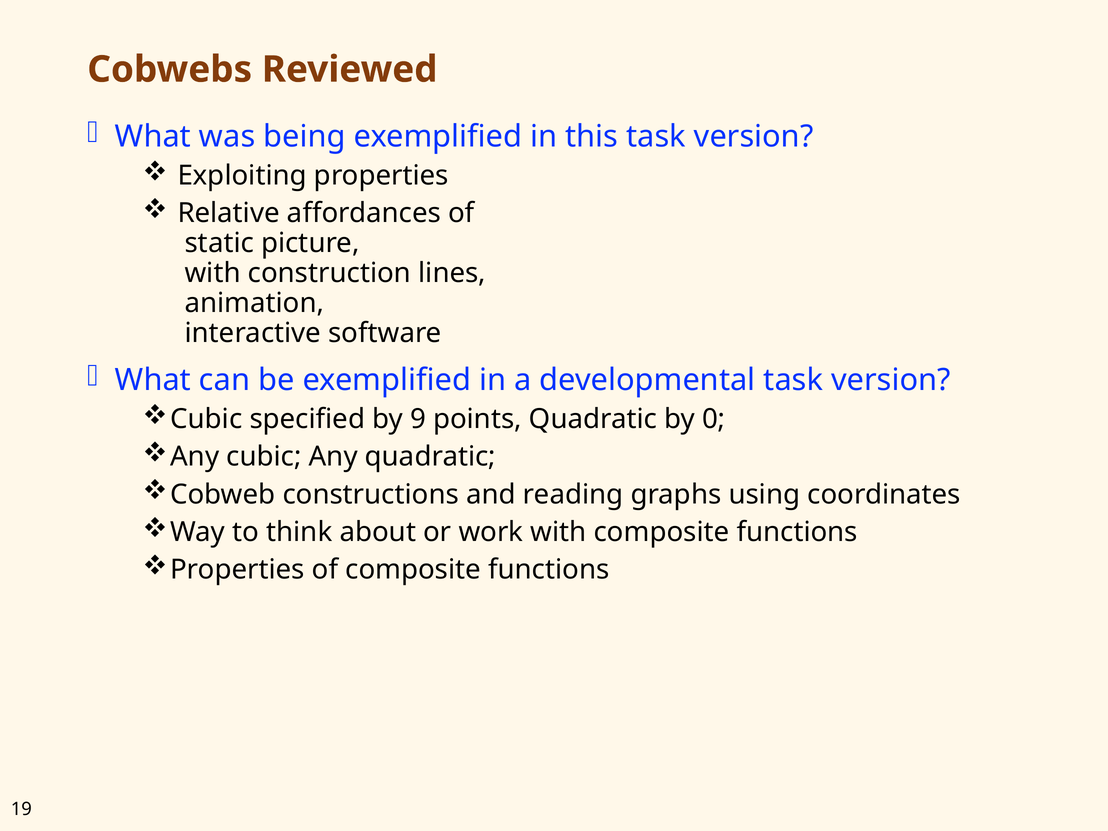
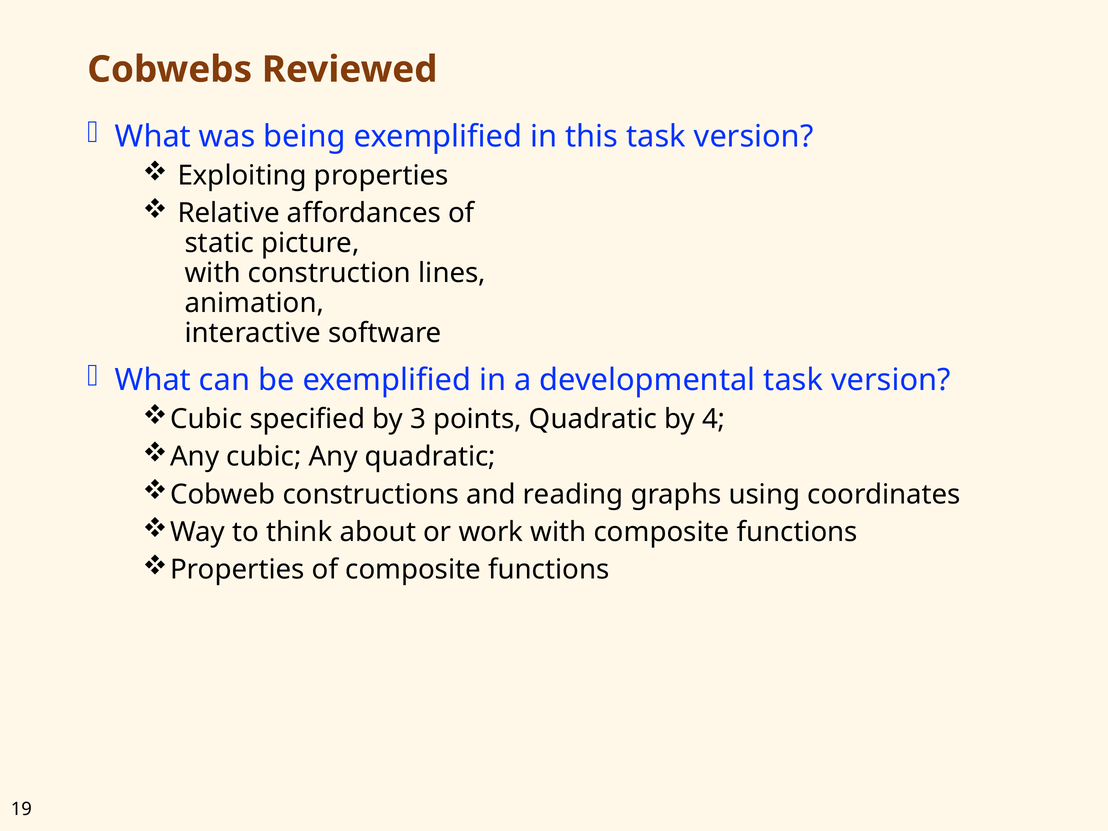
9: 9 -> 3 (418, 419)
0: 0 -> 4 (714, 419)
